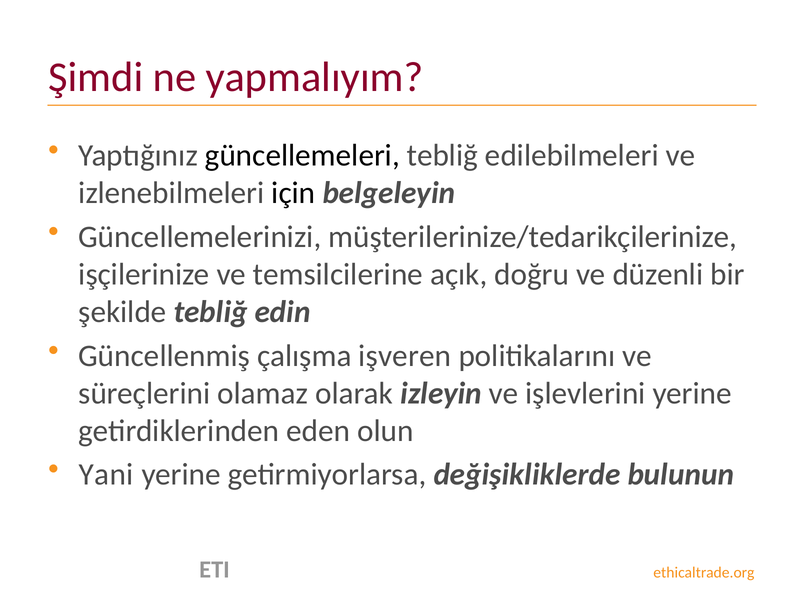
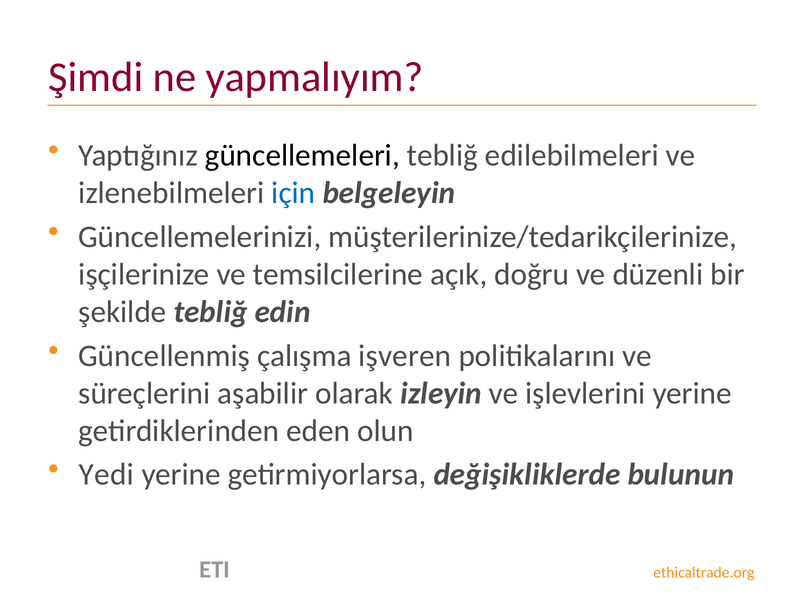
için colour: black -> blue (293, 193)
olamaz: olamaz -> aşabilir (263, 393)
Yani: Yani -> Yedi (106, 475)
